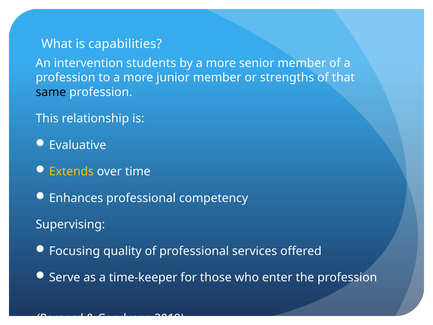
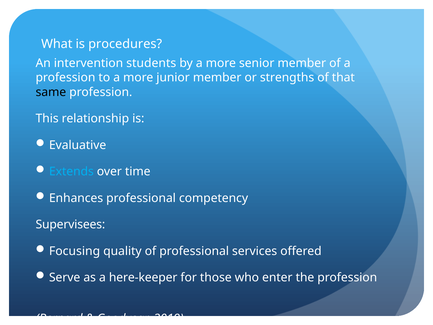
capabilities: capabilities -> procedures (125, 44)
Extends colour: yellow -> light blue (71, 171)
Supervising: Supervising -> Supervisees (70, 224)
time-keeper: time-keeper -> here-keeper (143, 277)
